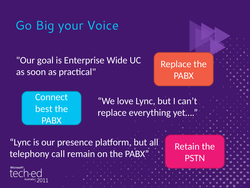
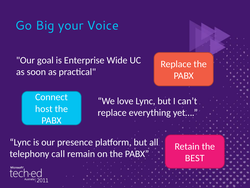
best: best -> host (44, 109)
PSTN: PSTN -> BEST (195, 158)
